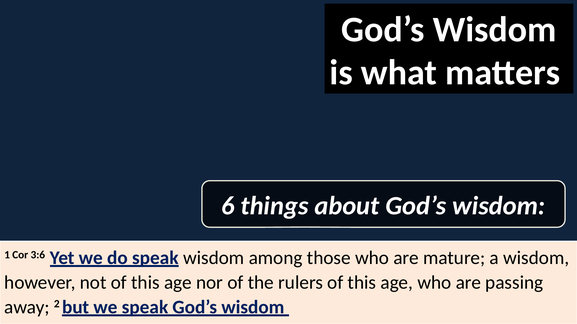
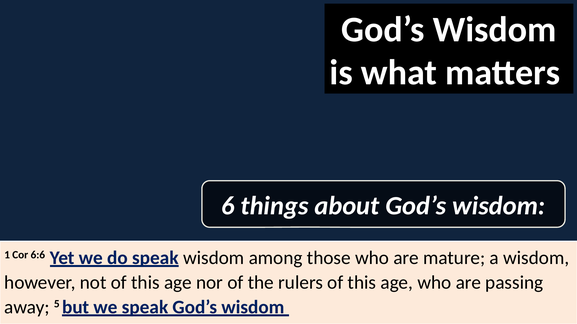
3:6: 3:6 -> 6:6 (38, 255)
2: 2 -> 5 (57, 304)
